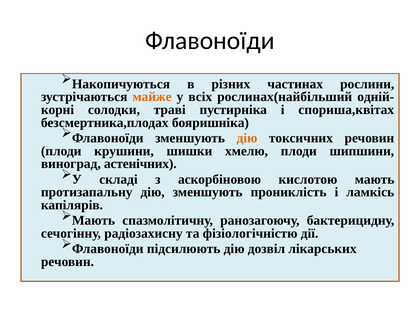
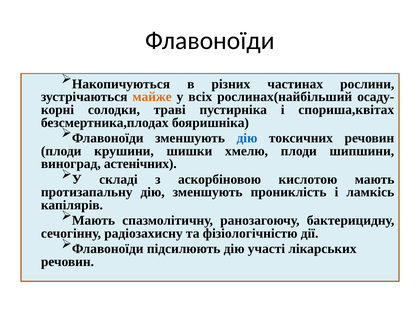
одній-: одній- -> осаду- (376, 97)
дію colour: orange -> blue (247, 138)
дозвіл: дозвіл -> участі (266, 249)
